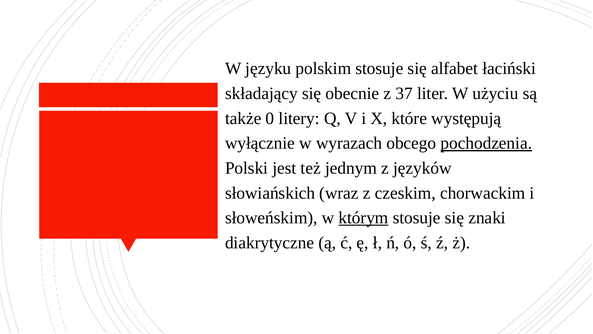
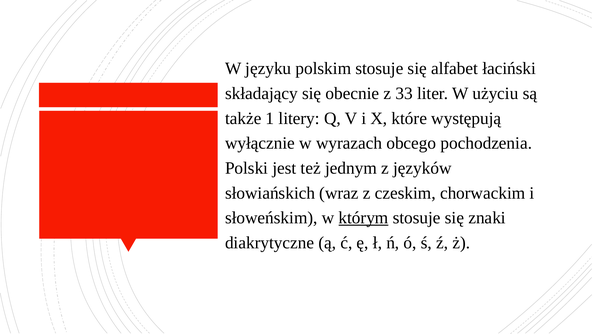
37: 37 -> 33 (404, 93)
0: 0 -> 1 (270, 118)
pochodzenia underline: present -> none (486, 143)
